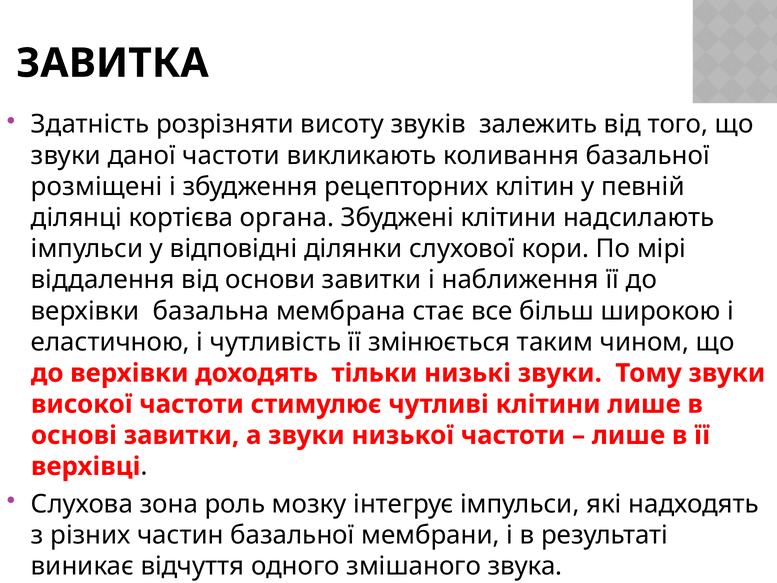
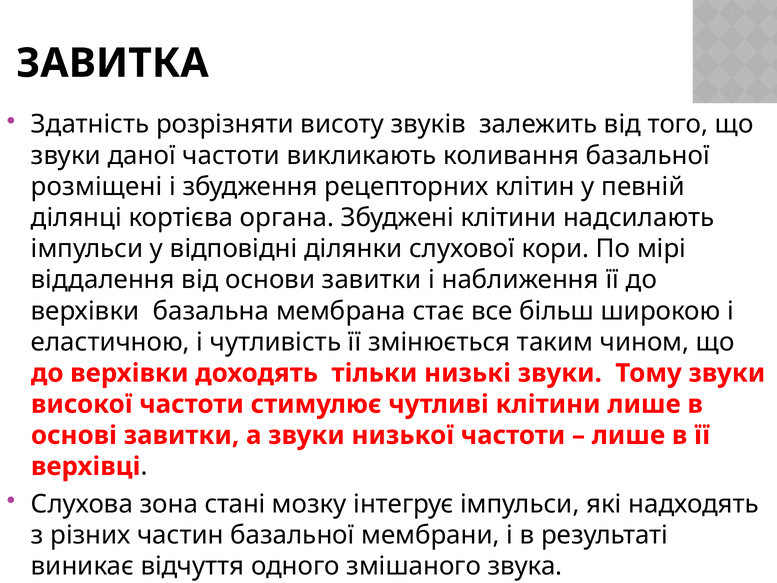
роль: роль -> стані (235, 504)
